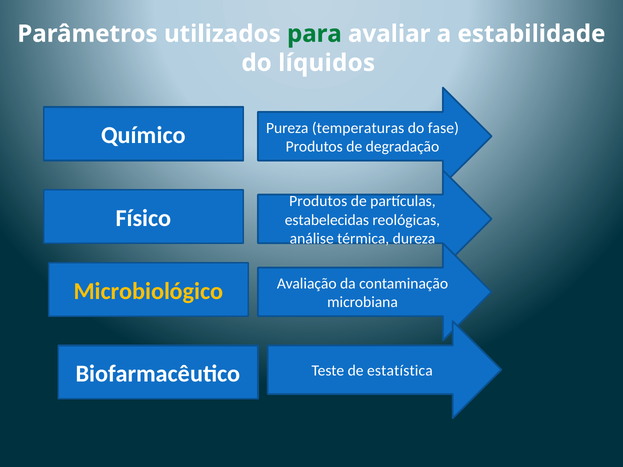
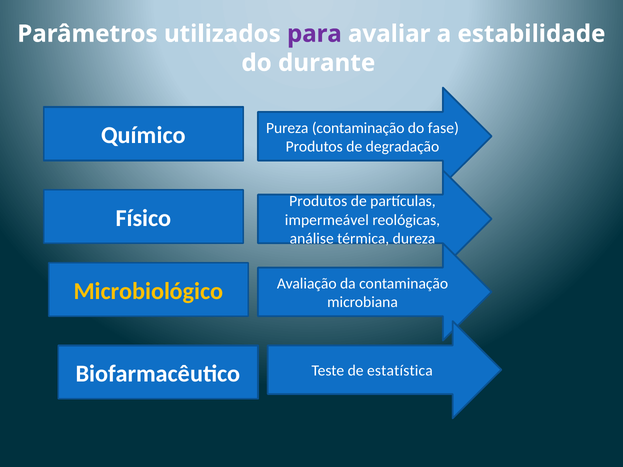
para colour: green -> purple (314, 34)
líquidos: líquidos -> durante (327, 63)
Pureza temperaturas: temperaturas -> contaminação (358, 128)
estabelecidas: estabelecidas -> impermeável (327, 220)
